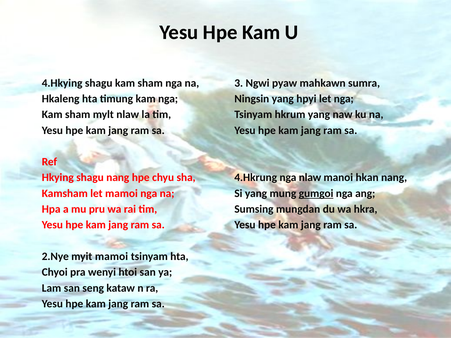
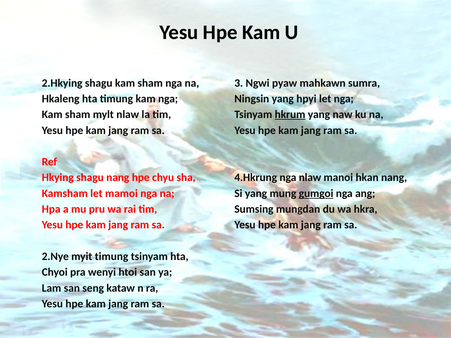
4.Hkying: 4.Hkying -> 2.Hkying (62, 83)
hkrum underline: none -> present (290, 115)
myit mamoi: mamoi -> timung (112, 257)
